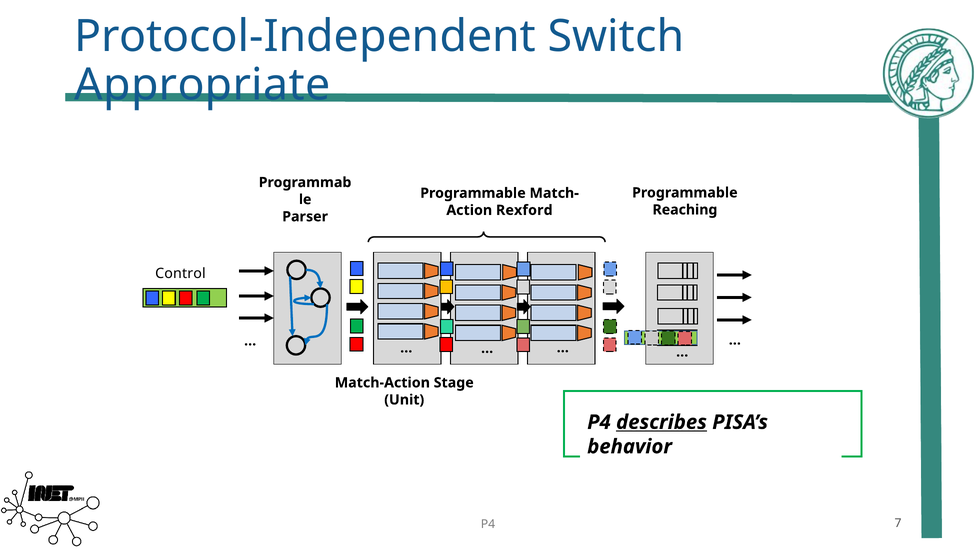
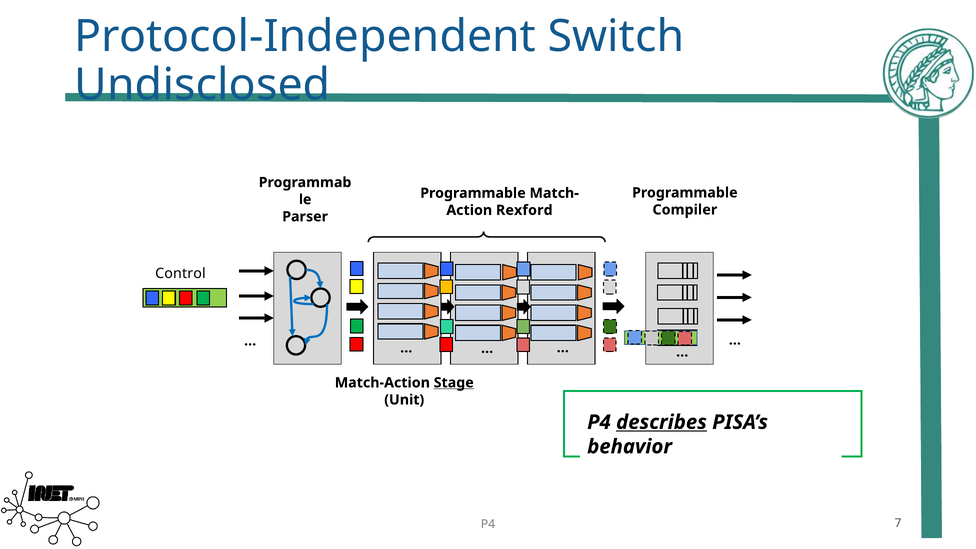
Appropriate: Appropriate -> Undisclosed (202, 85)
Reaching: Reaching -> Compiler (685, 210)
Stage underline: none -> present (454, 383)
